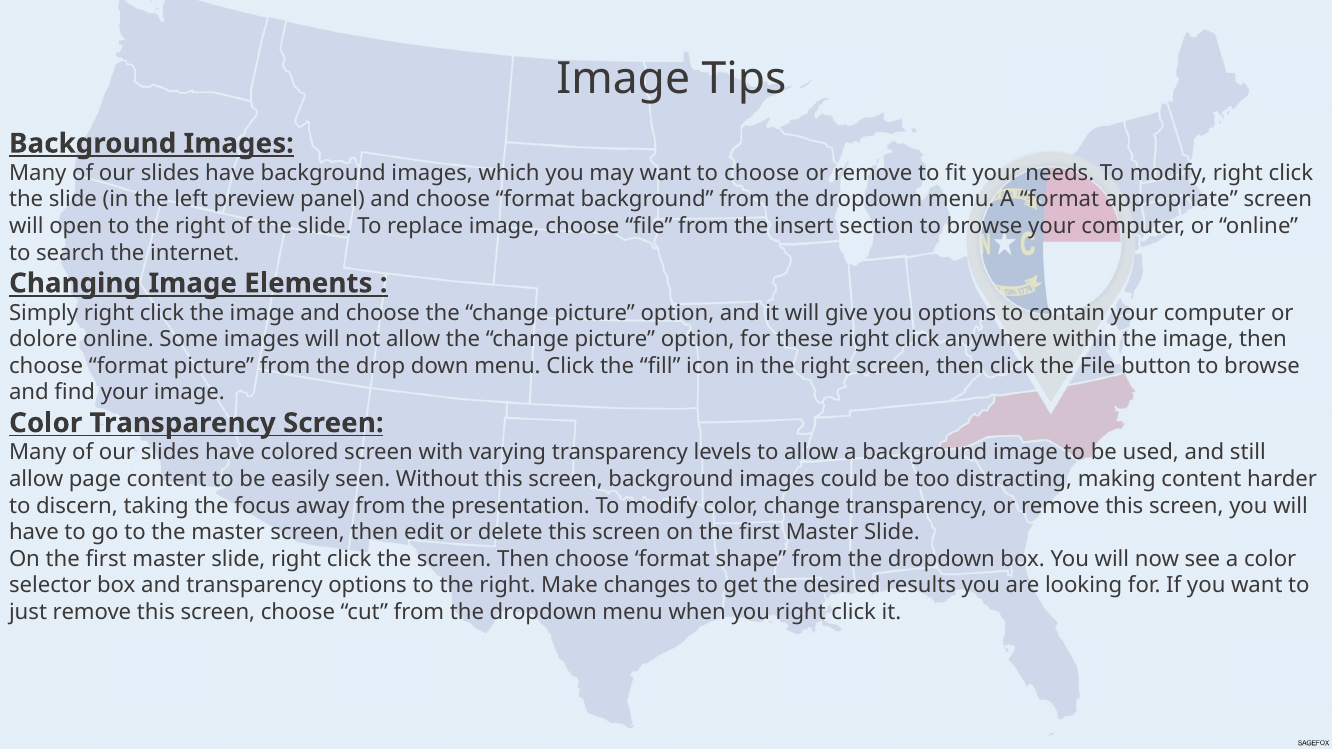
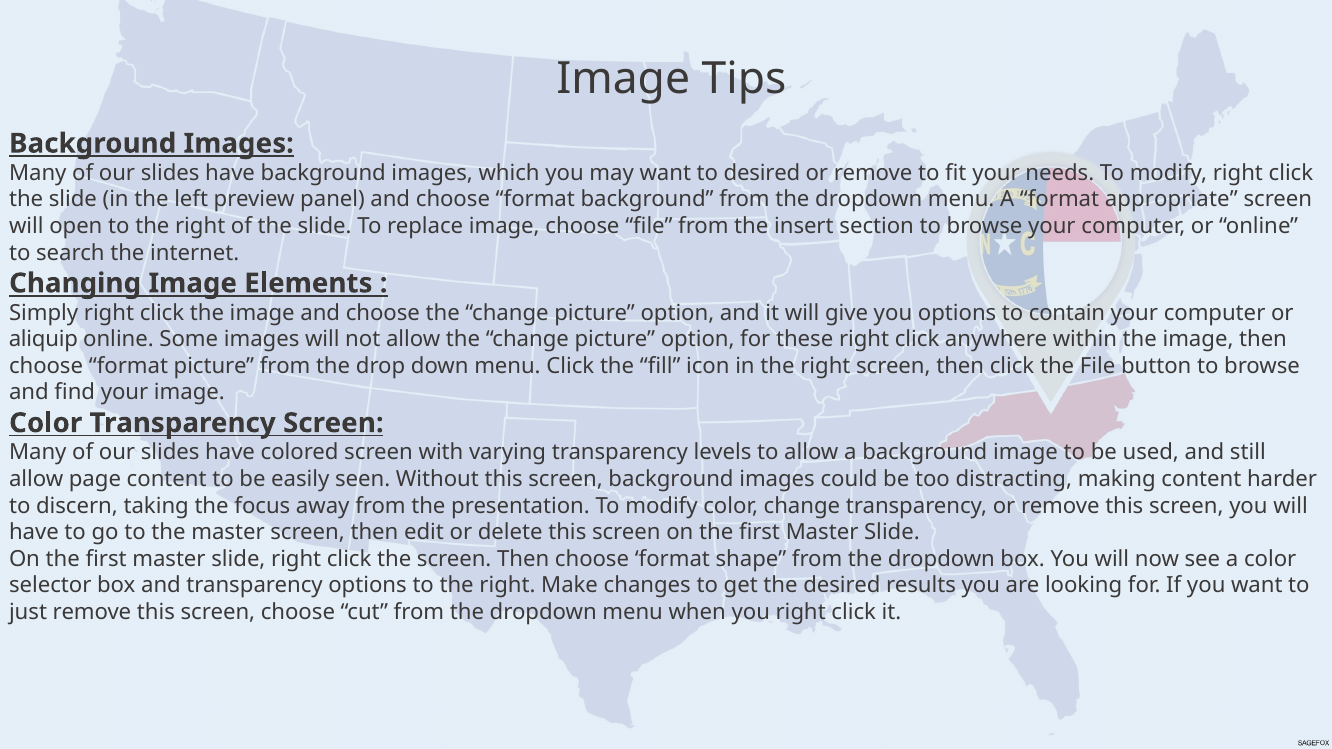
to choose: choose -> desired (762, 173)
dolore: dolore -> aliquip (43, 340)
